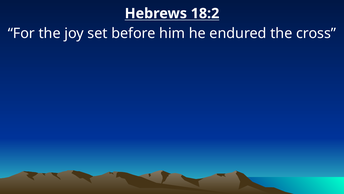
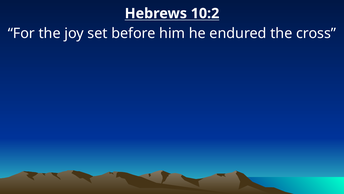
18:2: 18:2 -> 10:2 (205, 13)
